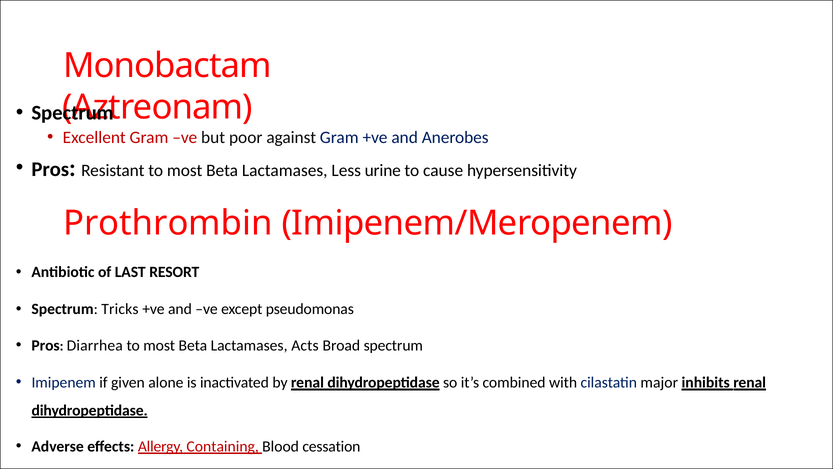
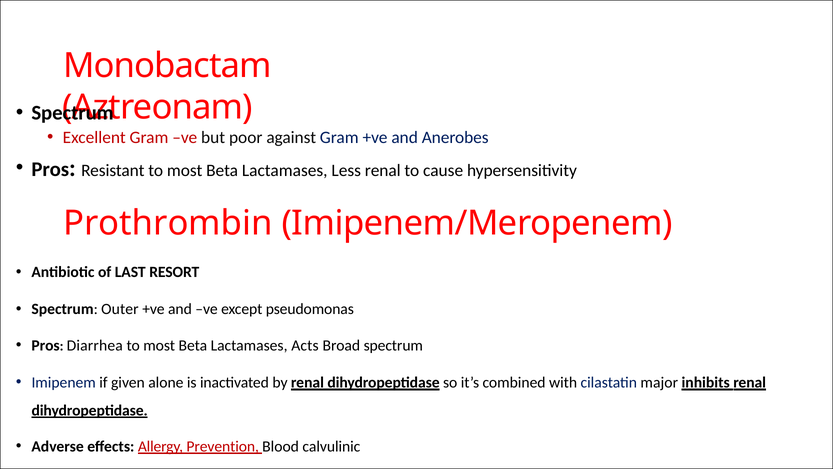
Less urine: urine -> renal (383, 170)
Tricks: Tricks -> Outer (120, 309)
Containing: Containing -> Prevention (223, 446)
cessation: cessation -> calvulinic (331, 446)
